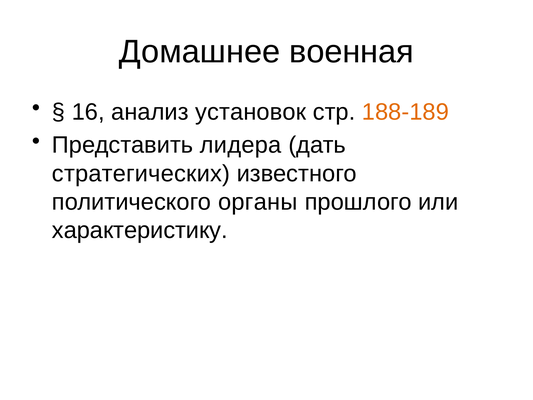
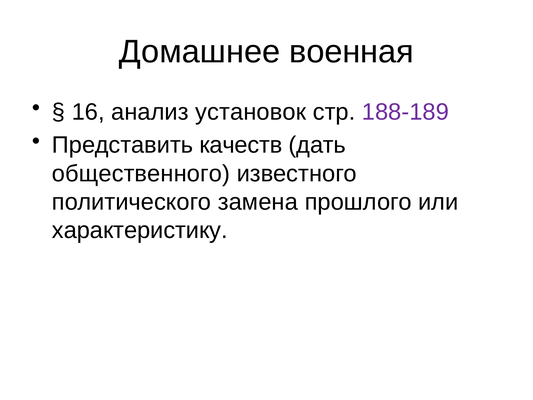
188-189 colour: orange -> purple (405, 112)
лидера: лидера -> качеств (241, 145)
стратегических: стратегических -> общественного (141, 173)
органы: органы -> замена (258, 202)
